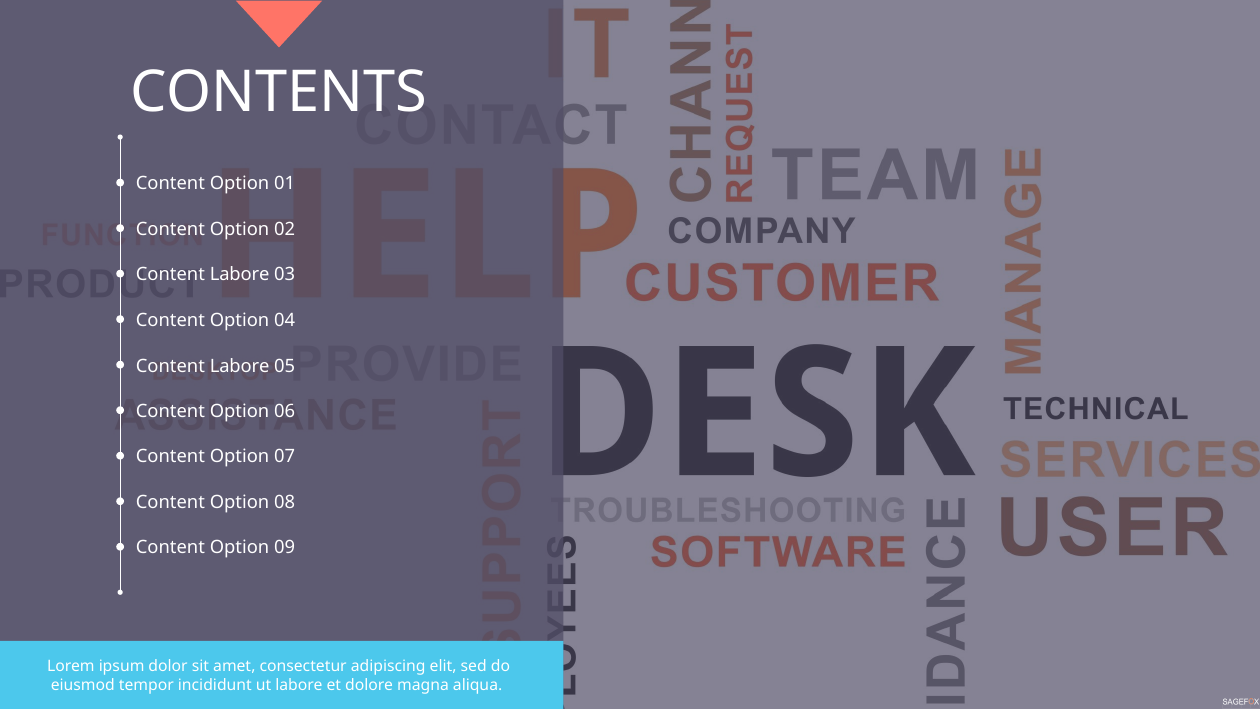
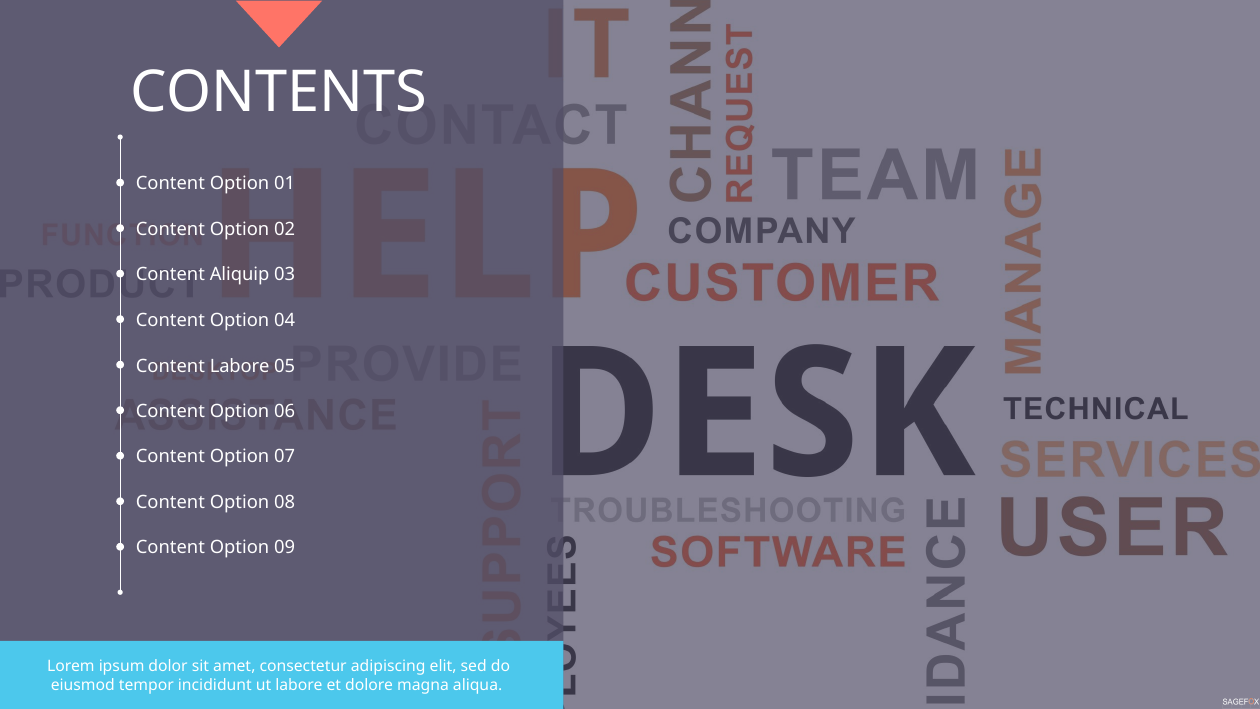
Labore: Labore -> Aliquip (240, 275)
